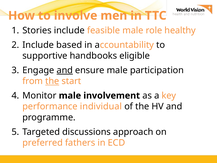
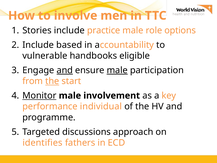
feasible: feasible -> practice (104, 30)
healthy: healthy -> options (180, 30)
supportive: supportive -> vulnerable (45, 56)
male underline: none -> present (117, 70)
Monitor underline: none -> present (39, 95)
preferred: preferred -> identifies (42, 143)
